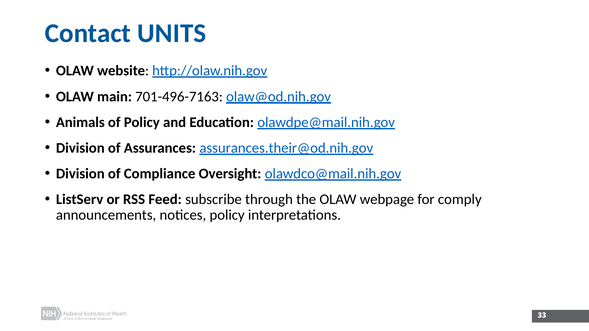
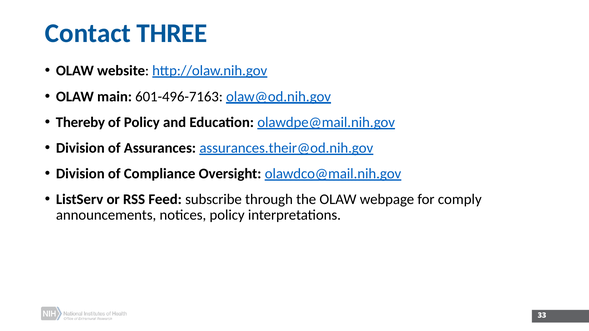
UNITS: UNITS -> THREE (172, 33)
701-496-7163: 701-496-7163 -> 601-496-7163 (179, 97)
Animals: Animals -> Thereby (80, 122)
